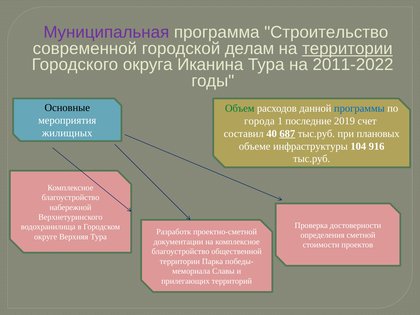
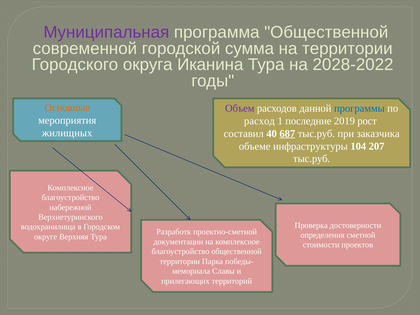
программа Строительство: Строительство -> Общественной (326, 32)
делам: делам -> сумма (249, 48)
территории underline: present -> none (347, 48)
2011-2022: 2011-2022 -> 2028-2022 (353, 65)
Основные colour: black -> orange (67, 108)
Объем colour: green -> purple (240, 108)
города: города -> расход (259, 121)
счет: счет -> рост (367, 121)
плановых: плановых -> заказчика (378, 134)
916: 916 -> 207 (377, 146)
